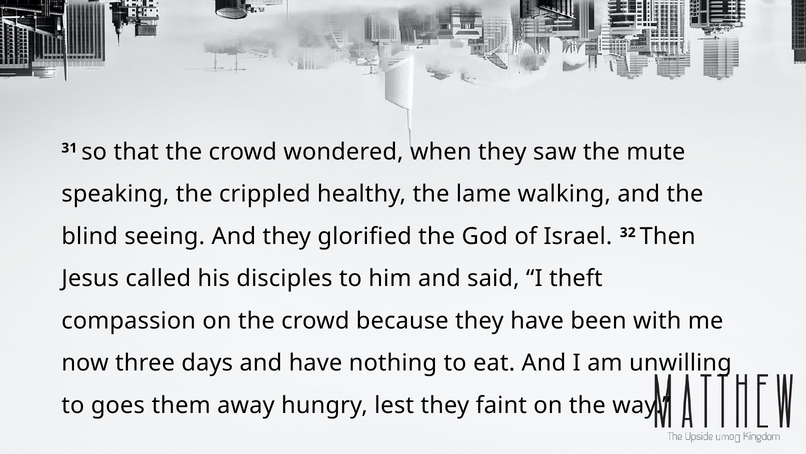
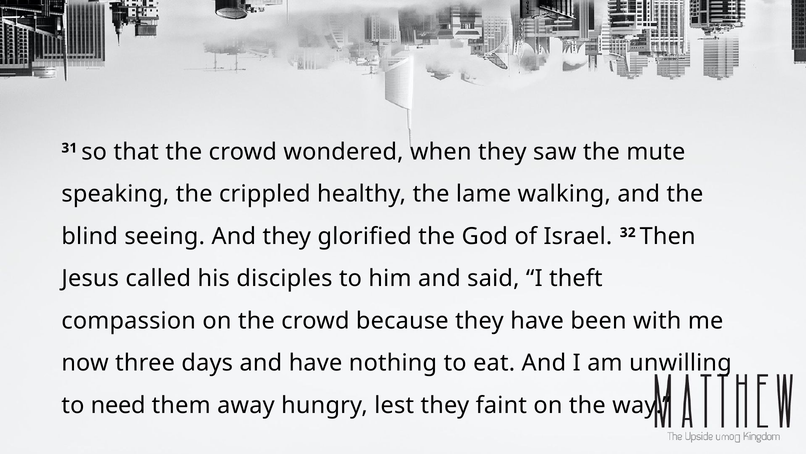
goes: goes -> need (118, 405)
